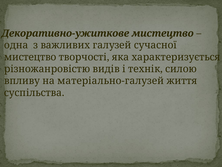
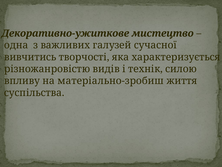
мистецтво: мистецтво -> вивчитись (30, 57)
матеріально-галузей: матеріально-галузей -> матеріально-зробиш (111, 81)
